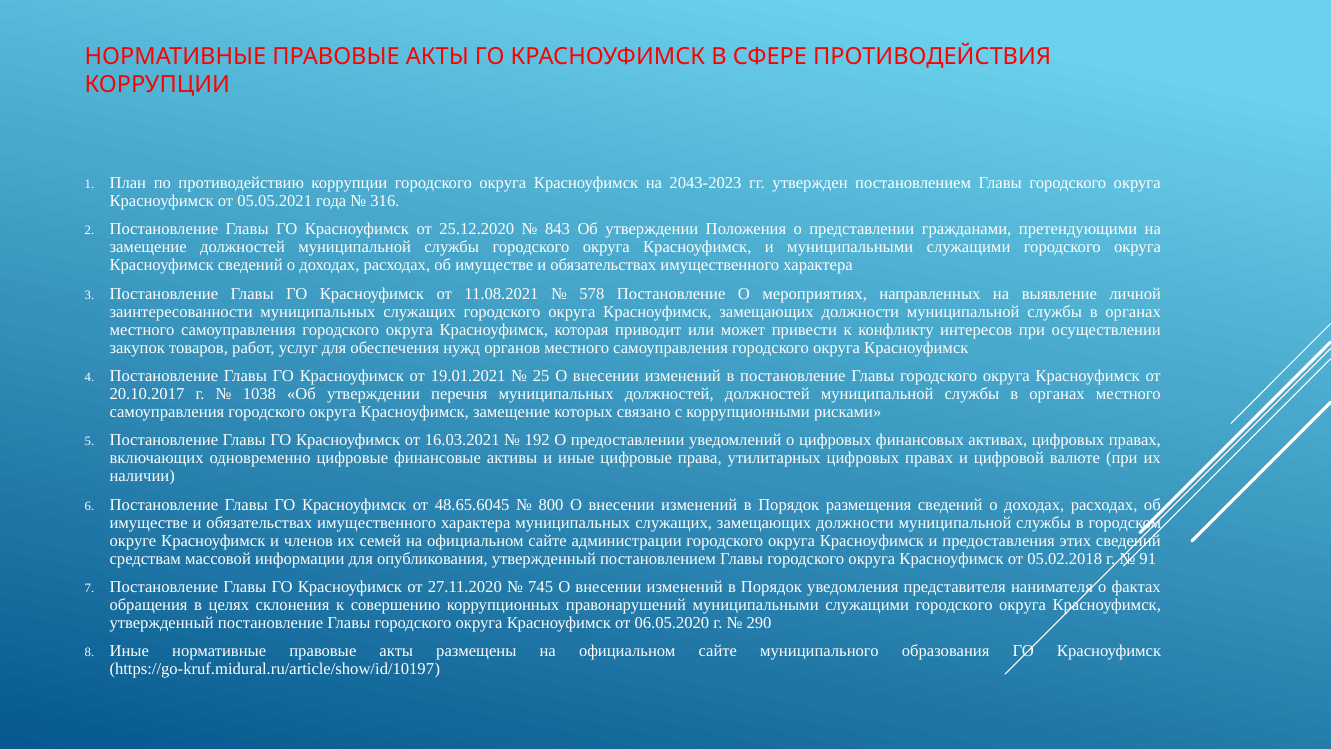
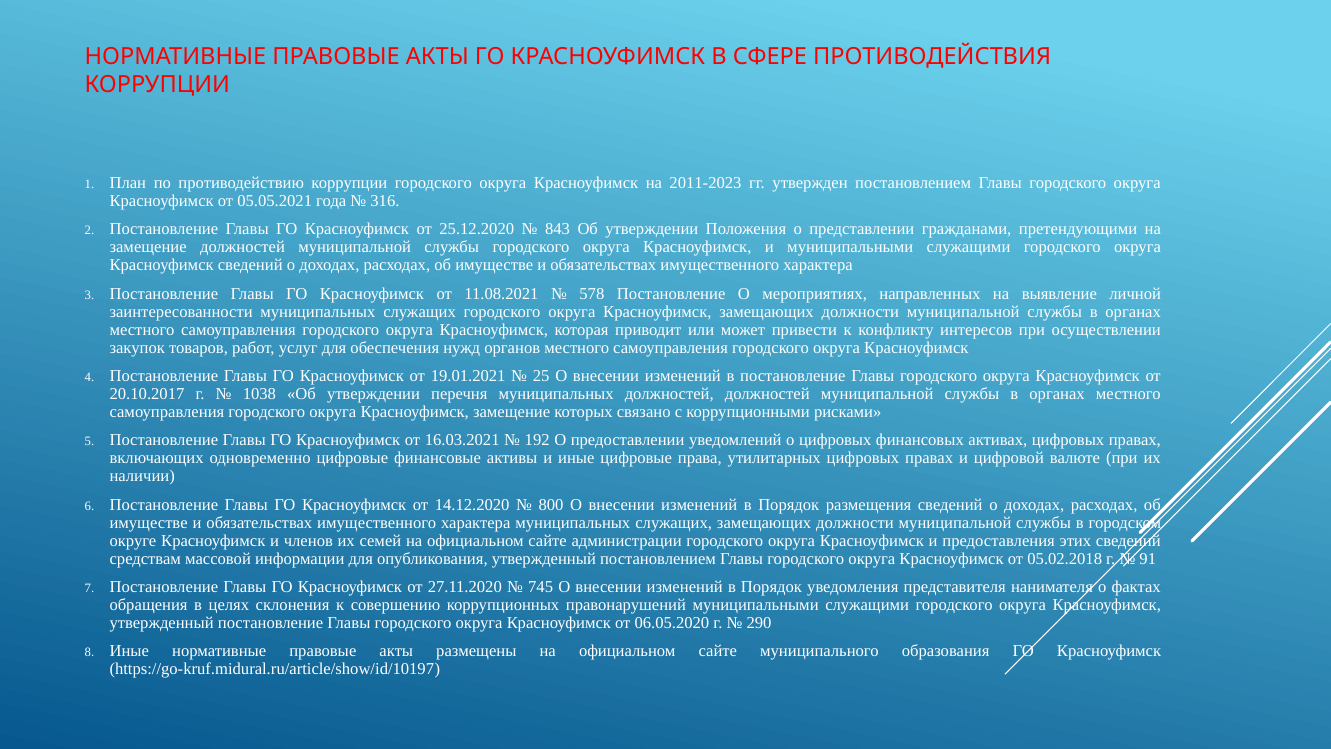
2043-2023: 2043-2023 -> 2011-2023 (706, 183)
48.65.6045: 48.65.6045 -> 14.12.2020 (472, 505)
